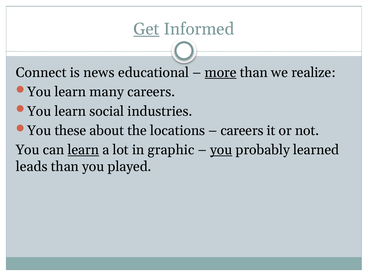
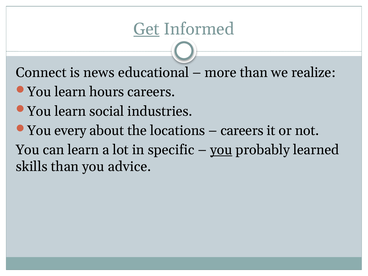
more underline: present -> none (221, 73)
many: many -> hours (107, 92)
these: these -> every (70, 131)
learn underline: present -> none (83, 150)
graphic: graphic -> specific (171, 150)
leads: leads -> skills (32, 166)
played: played -> advice (129, 166)
